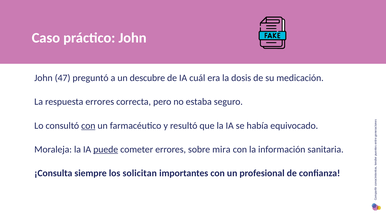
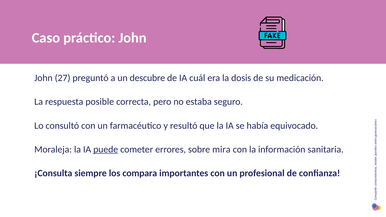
47: 47 -> 27 (63, 78)
respuesta errores: errores -> posible (100, 102)
con underline: present -> none (88, 126)
solicitan: solicitan -> compara (140, 173)
